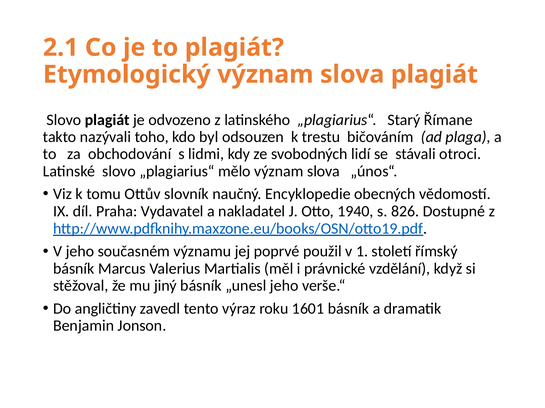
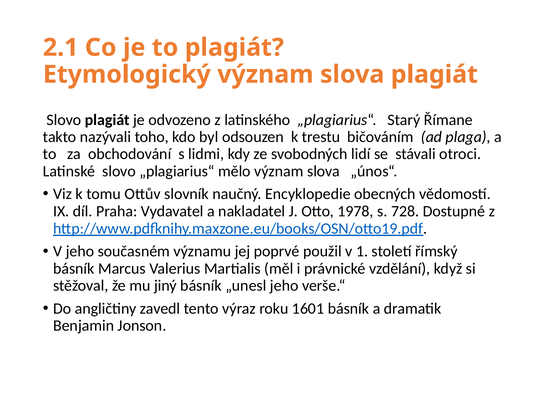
1940: 1940 -> 1978 (355, 212)
826: 826 -> 728 (405, 212)
